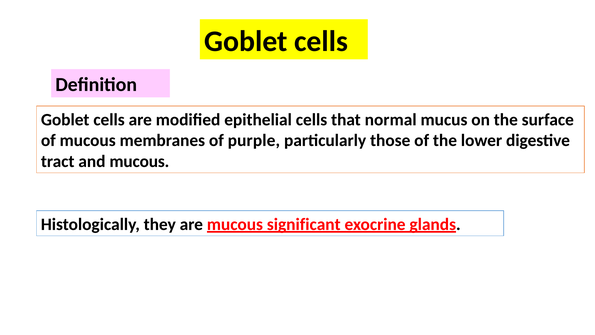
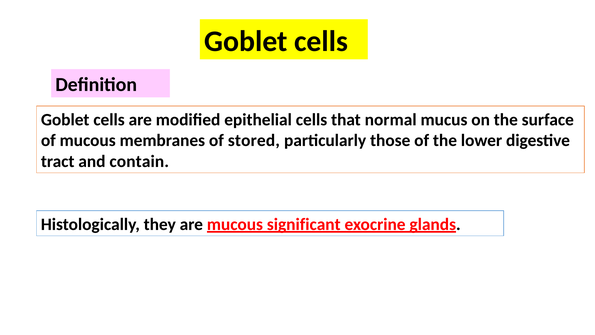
purple: purple -> stored (254, 140)
and mucous: mucous -> contain (139, 161)
